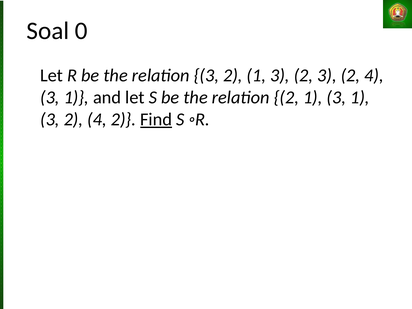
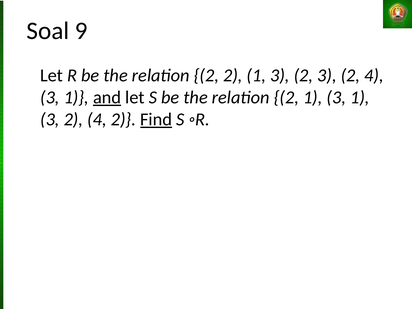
0: 0 -> 9 (81, 31)
3: 3 -> 2 (206, 75)
and underline: none -> present (107, 97)
